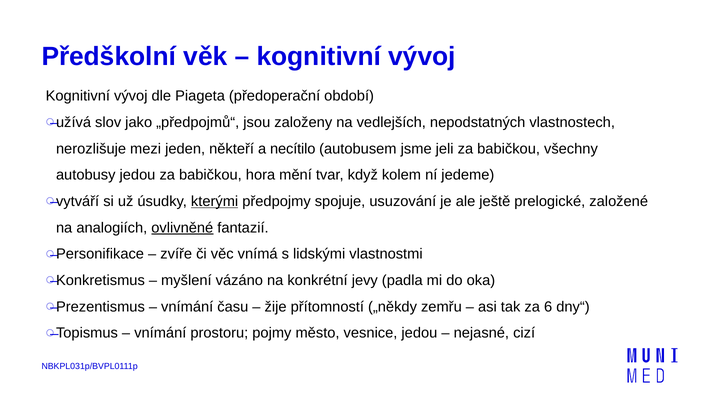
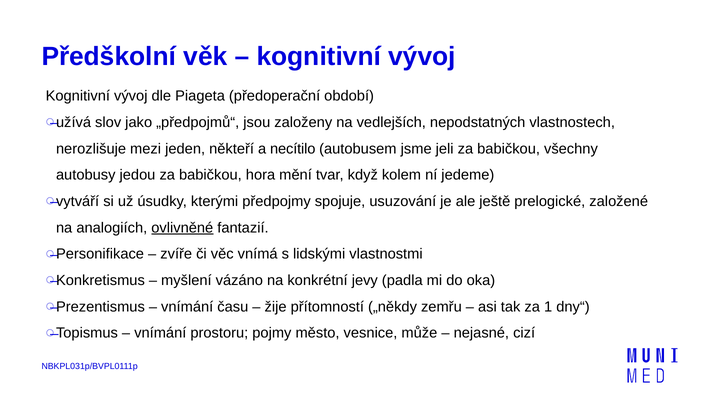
kterými underline: present -> none (215, 202)
6: 6 -> 1 (548, 307)
vesnice jedou: jedou -> může (419, 334)
